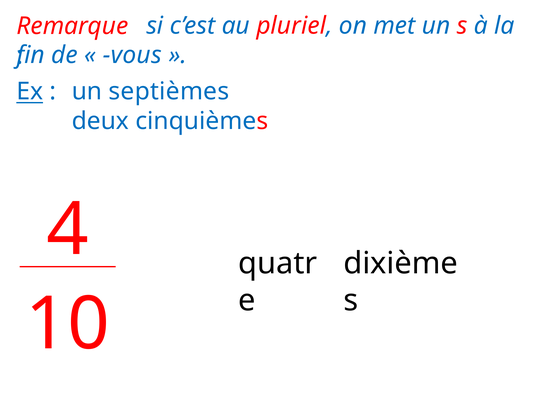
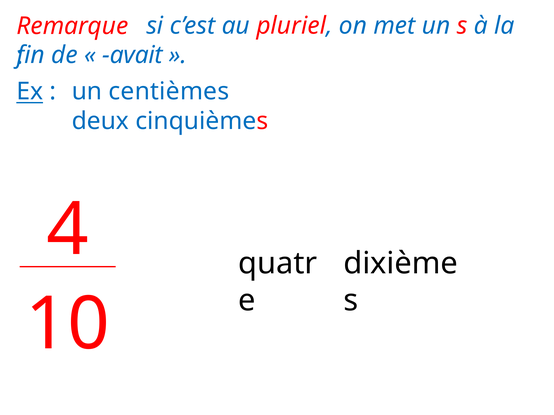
vous: vous -> avait (132, 55)
septièmes: septièmes -> centièmes (169, 92)
